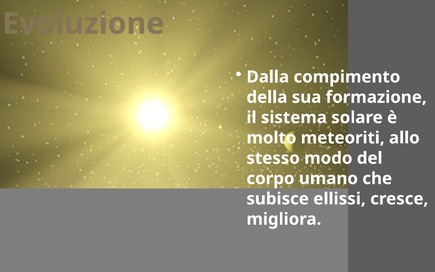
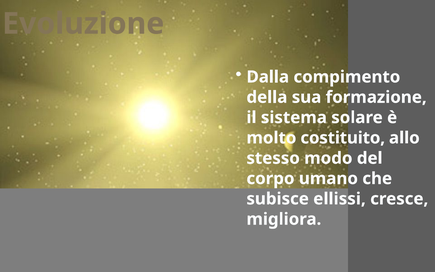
meteoriti: meteoriti -> costituito (343, 138)
